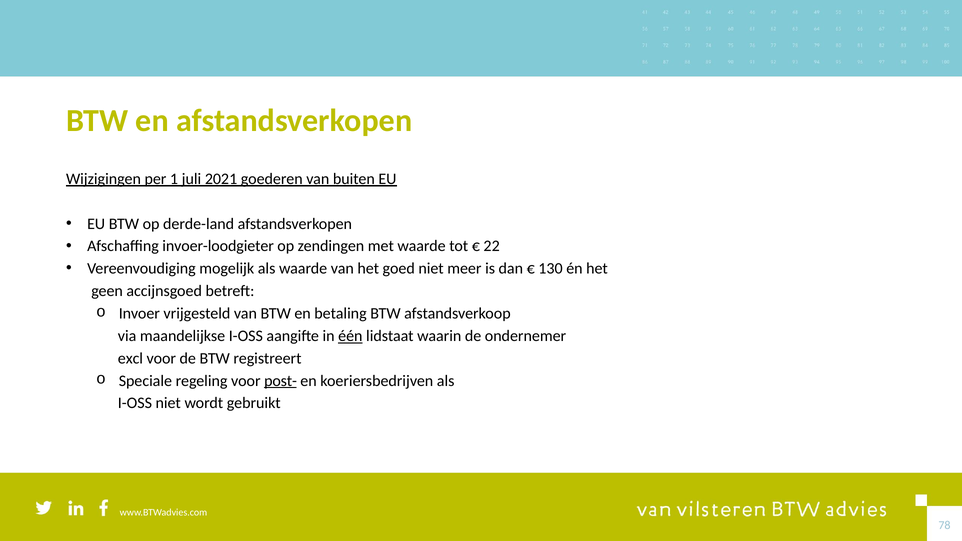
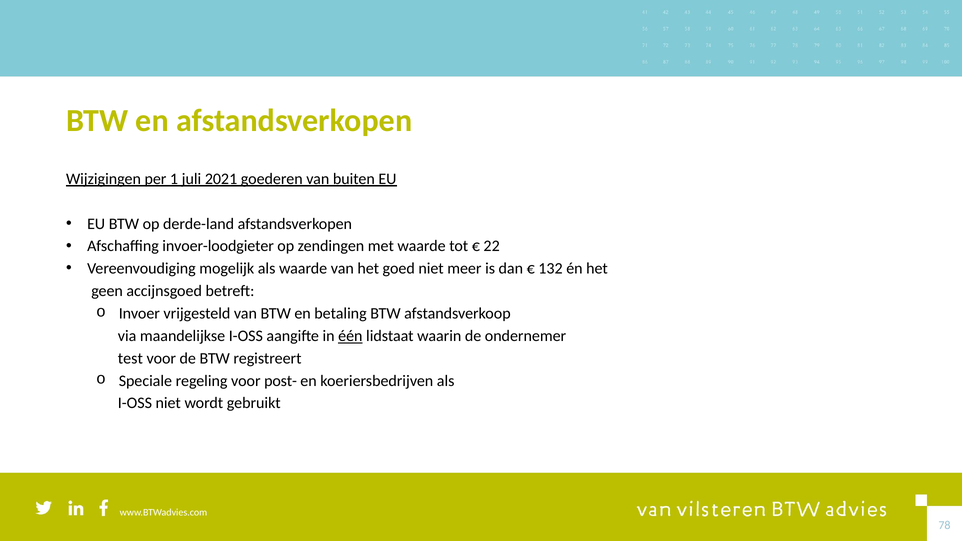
130: 130 -> 132 (550, 269)
excl: excl -> test (130, 358)
post- underline: present -> none (281, 381)
